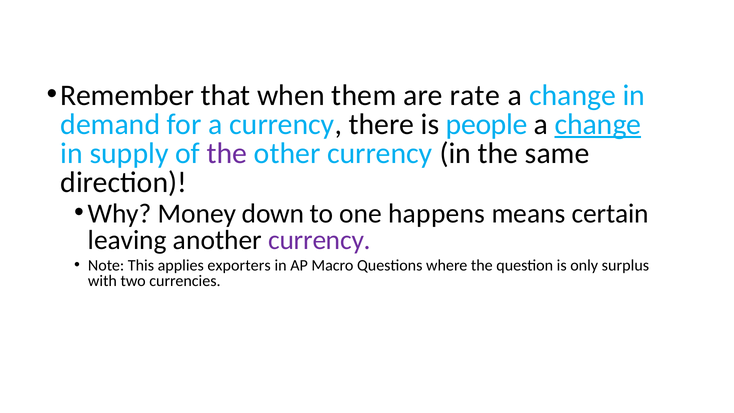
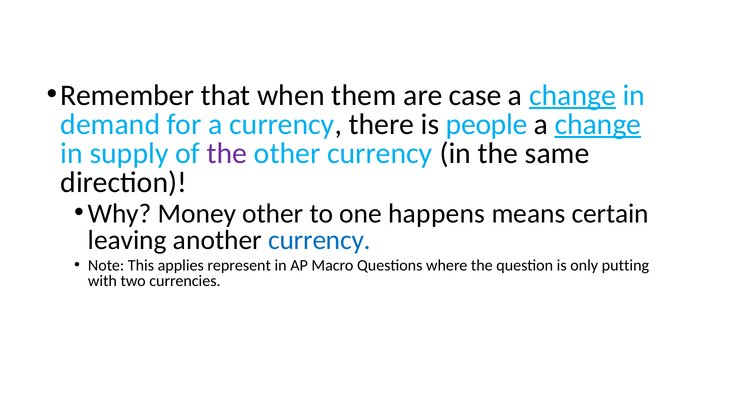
rate: rate -> case (475, 95)
change underline: none -> present (573, 95)
Money down: down -> other (273, 214)
currency colour: purple -> blue (319, 240)
exporters: exporters -> represent (239, 265)
surplus: surplus -> putting (625, 265)
